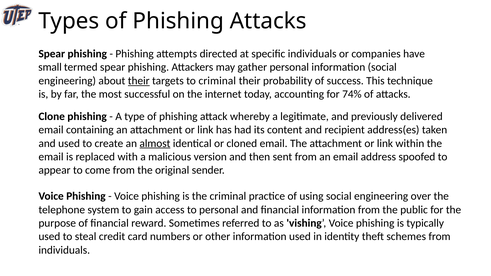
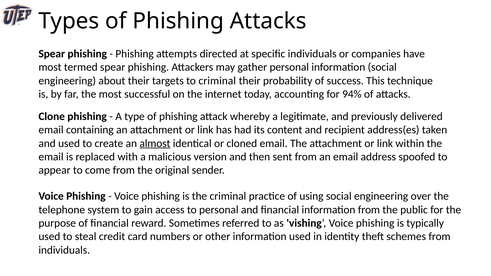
small: small -> most (50, 67)
their underline: present -> none (139, 81)
74%: 74% -> 94% (352, 94)
